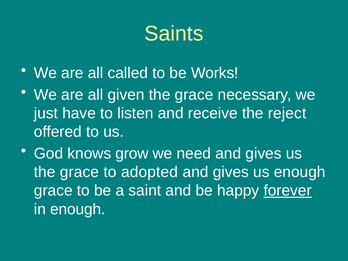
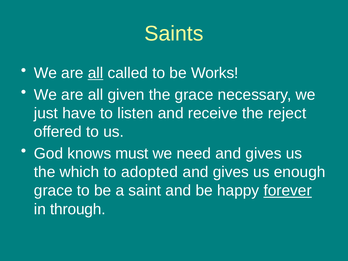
all underline: none -> present (96, 73)
grow: grow -> must (132, 153)
grace: grace -> which (79, 172)
in enough: enough -> through (78, 209)
